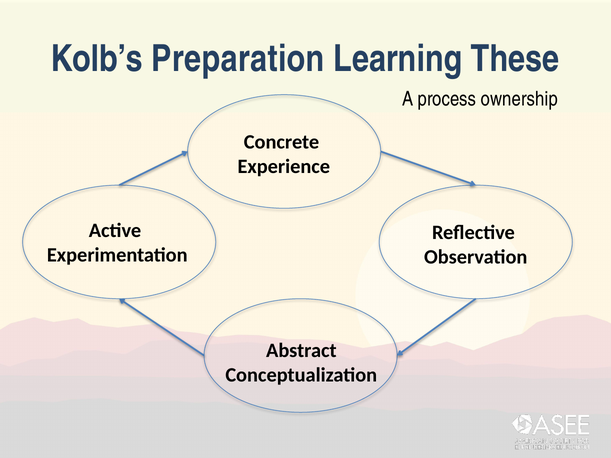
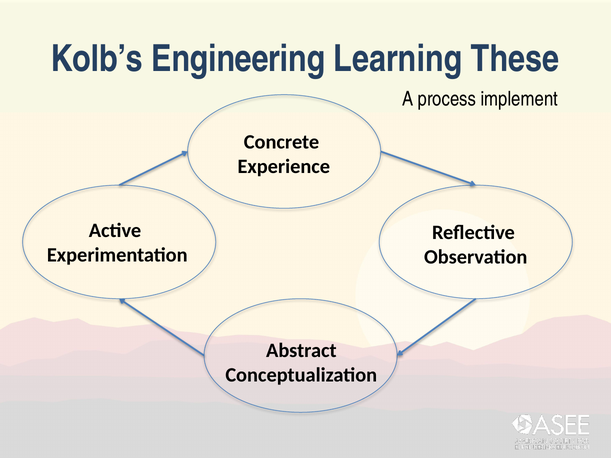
Preparation: Preparation -> Engineering (238, 59)
ownership: ownership -> implement (519, 99)
